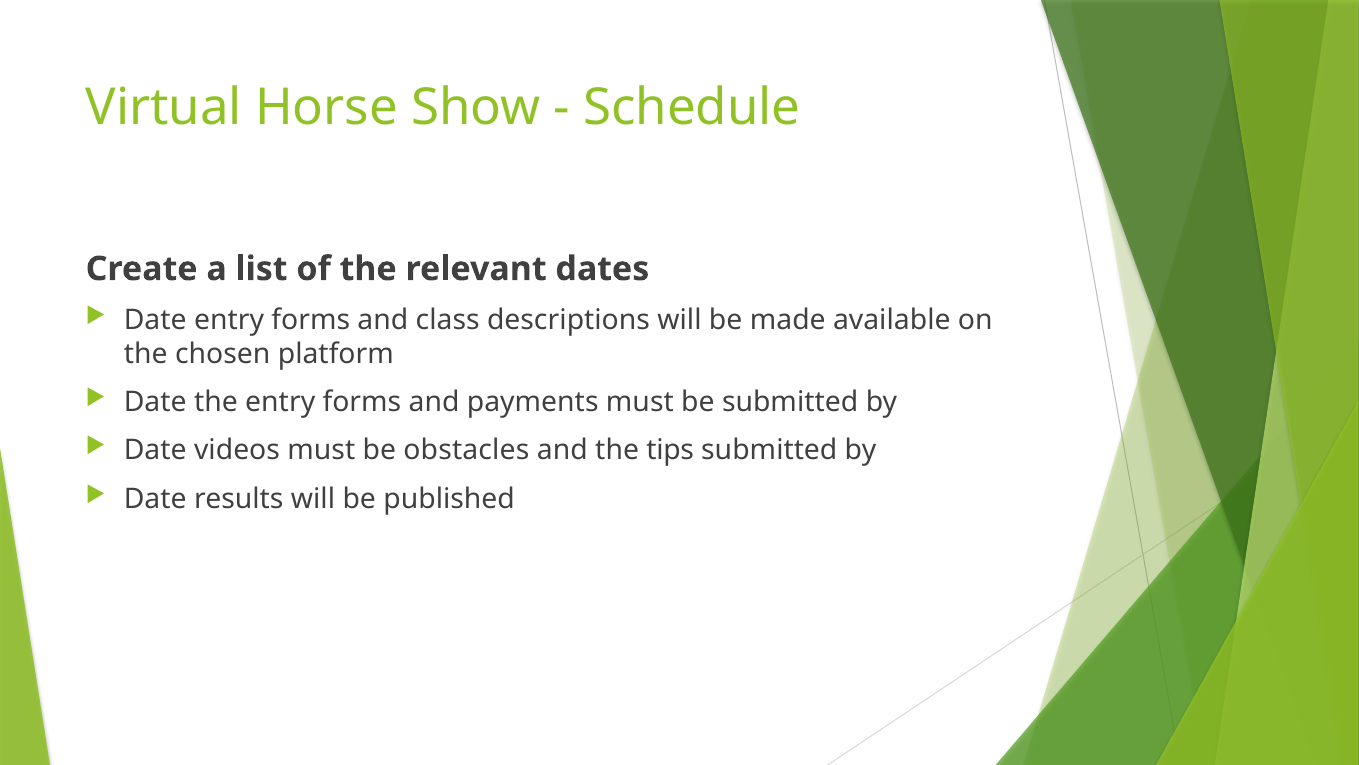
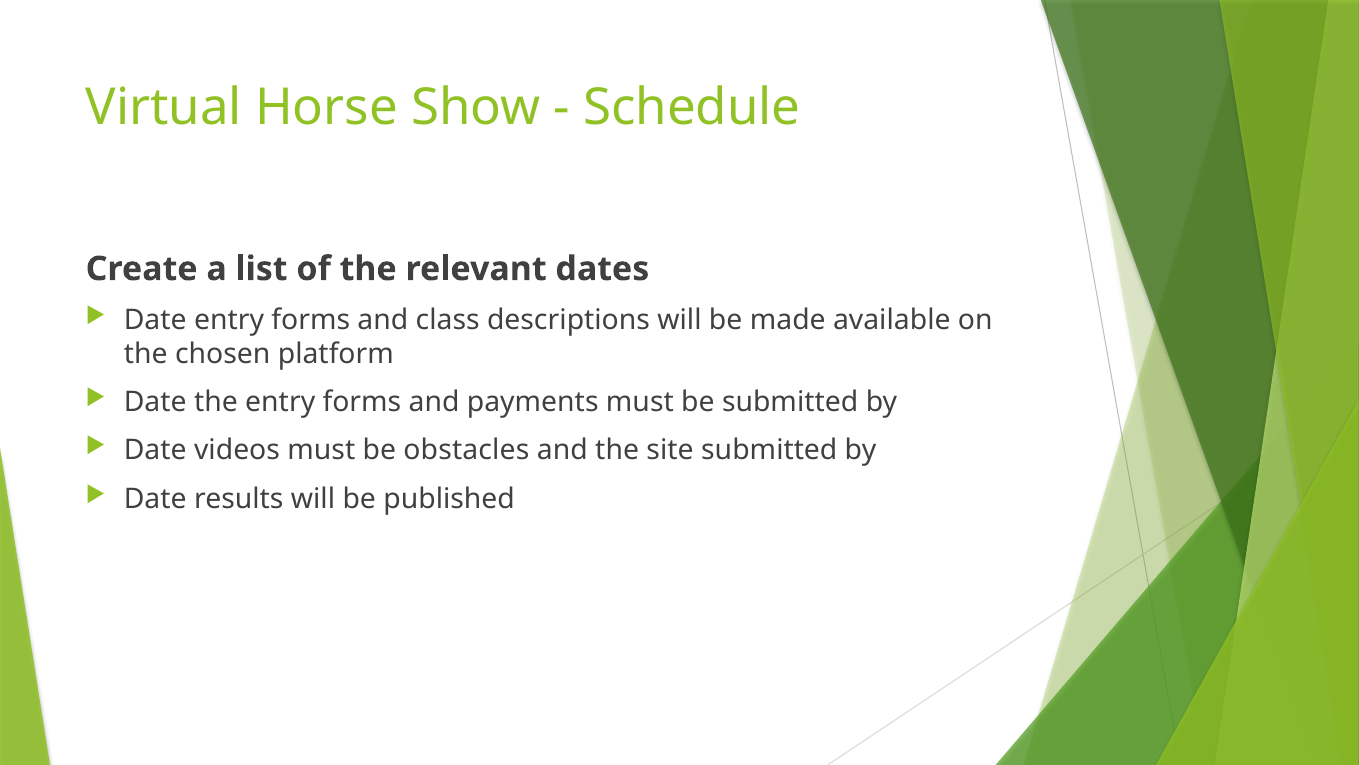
tips: tips -> site (670, 450)
